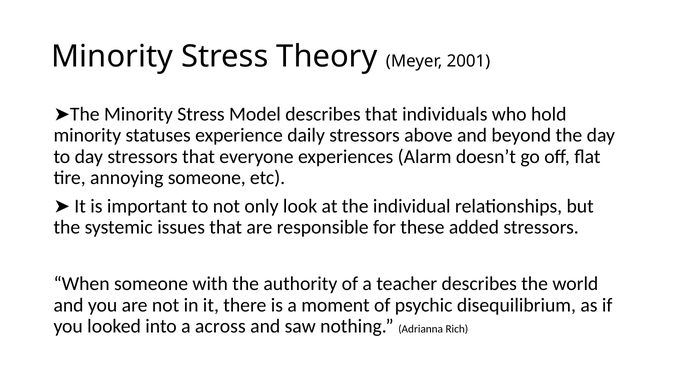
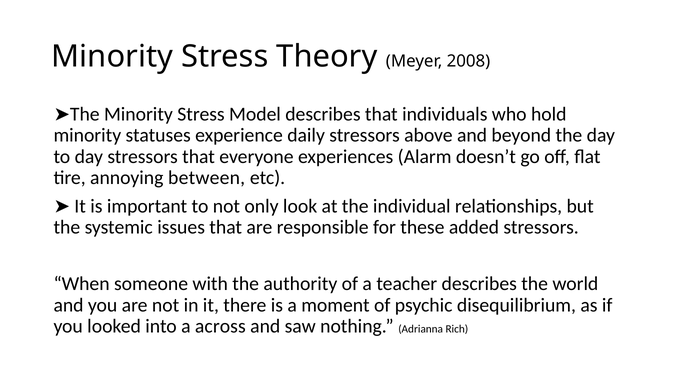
2001: 2001 -> 2008 (468, 61)
annoying someone: someone -> between (207, 178)
